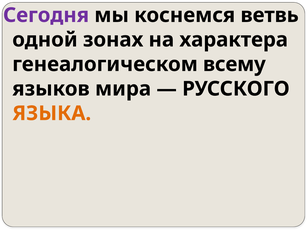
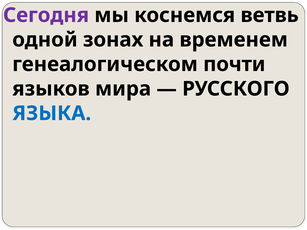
характера: характера -> временем (234, 40)
всему: всему -> почти (234, 64)
ЯЗЫКА colour: orange -> blue (52, 113)
